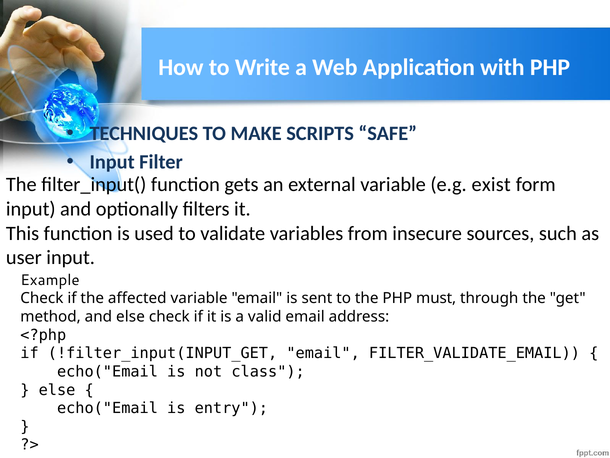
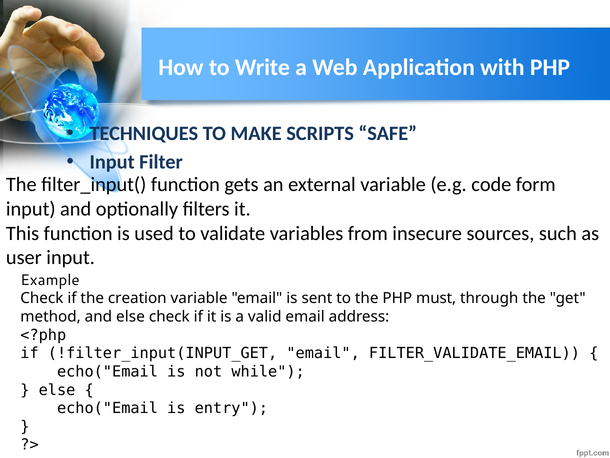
exist: exist -> code (491, 184)
affected: affected -> creation (137, 298)
class: class -> while (268, 371)
